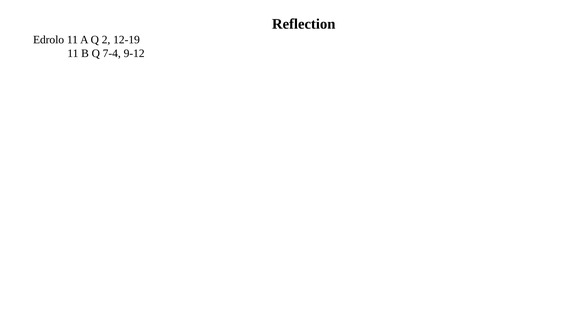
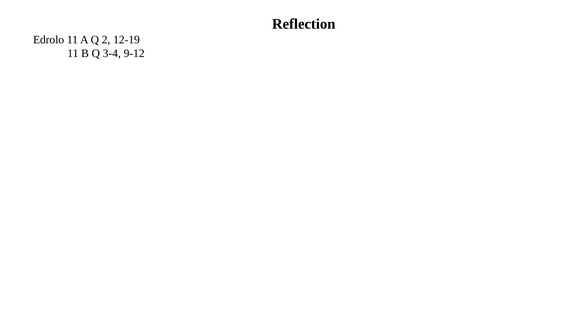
7-4: 7-4 -> 3-4 (112, 54)
